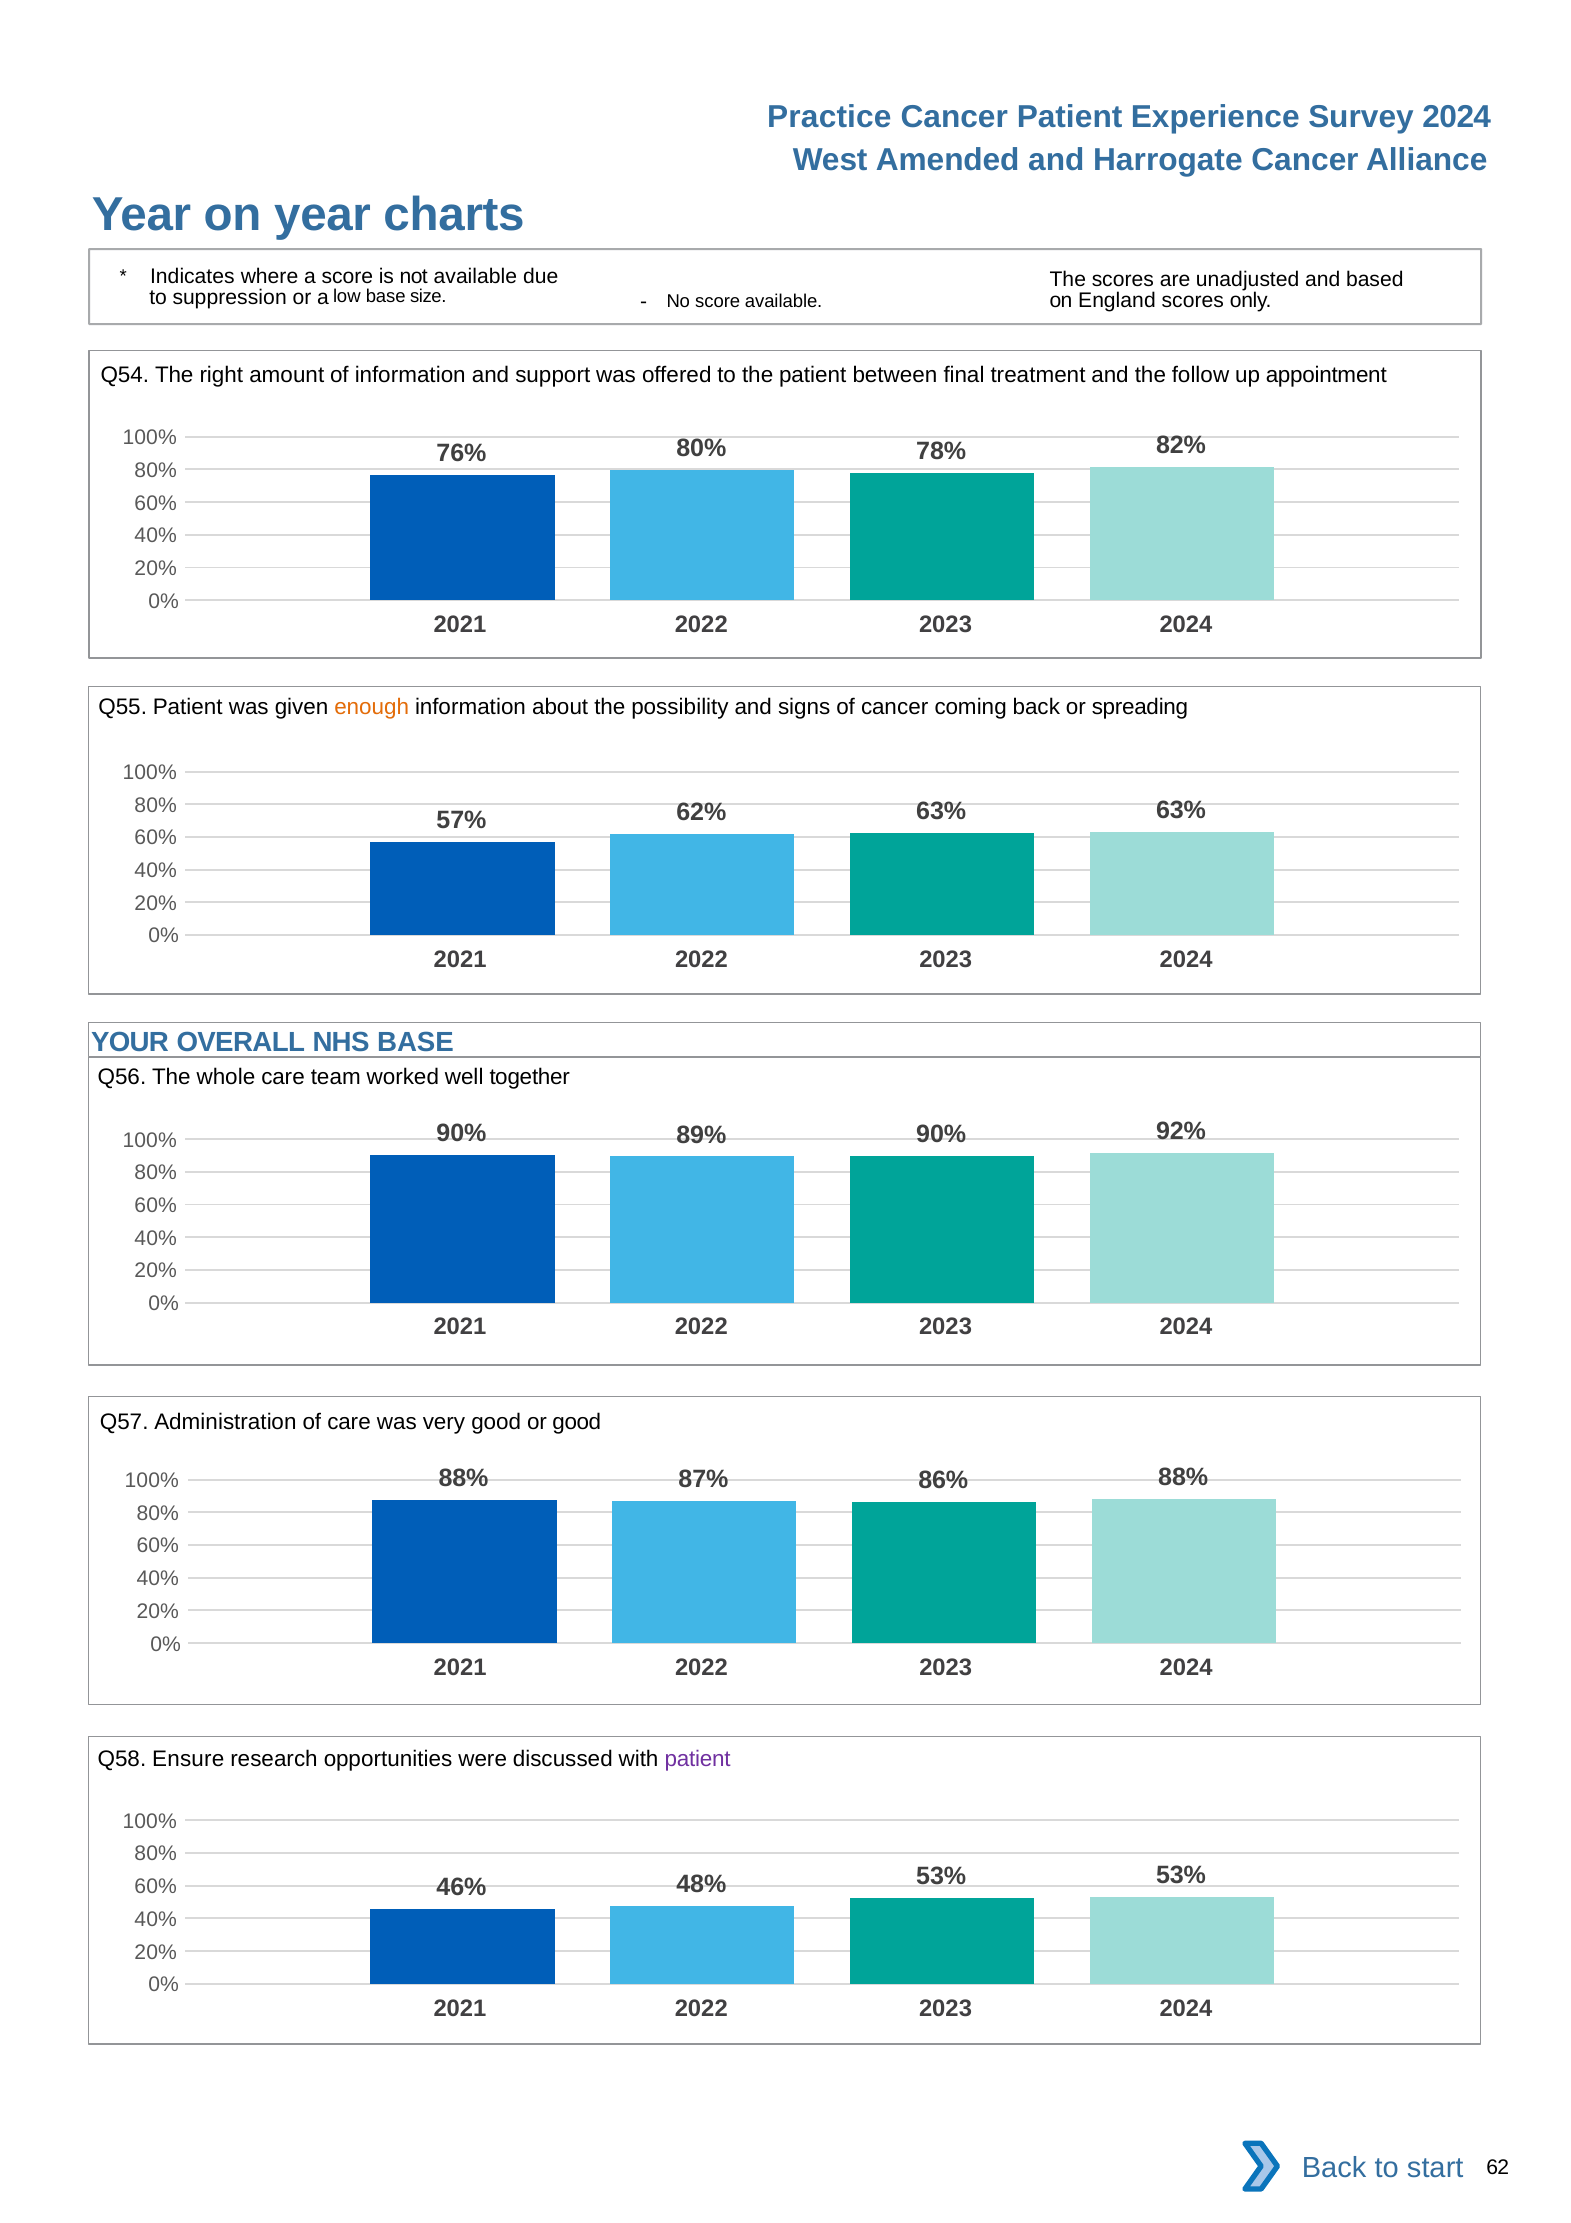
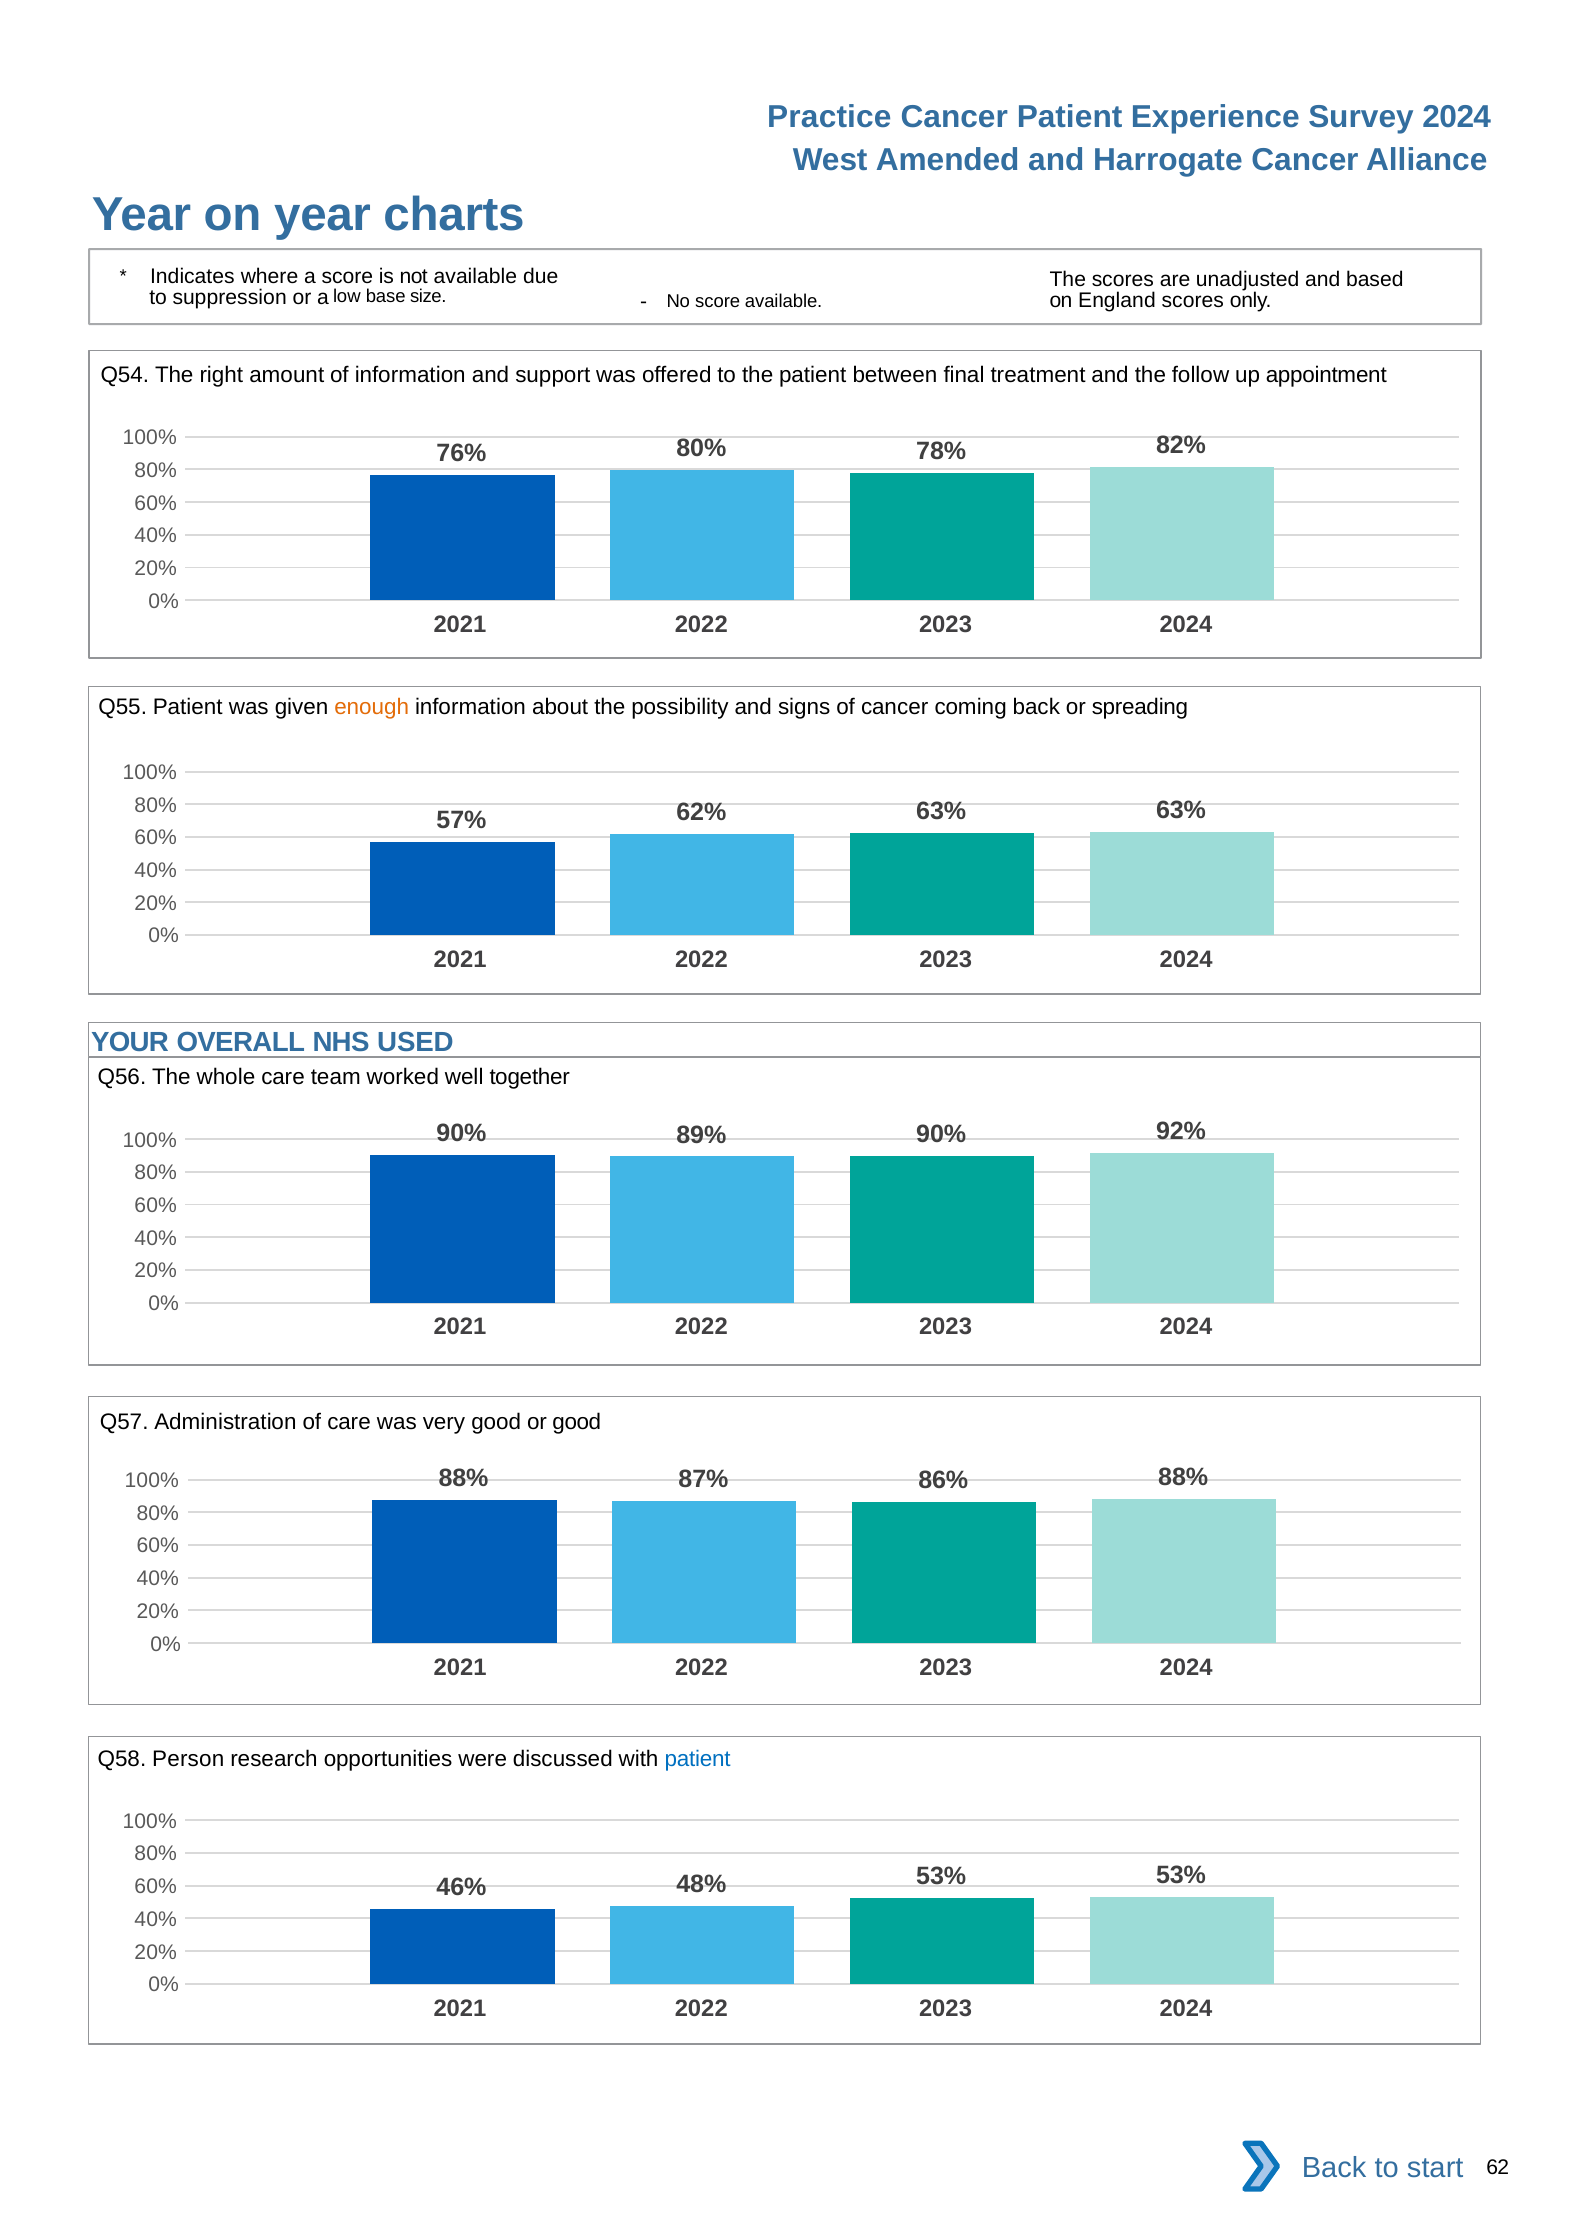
NHS BASE: BASE -> USED (415, 1042)
Ensure: Ensure -> Person (188, 1759)
patient colour: purple -> blue (698, 1759)
